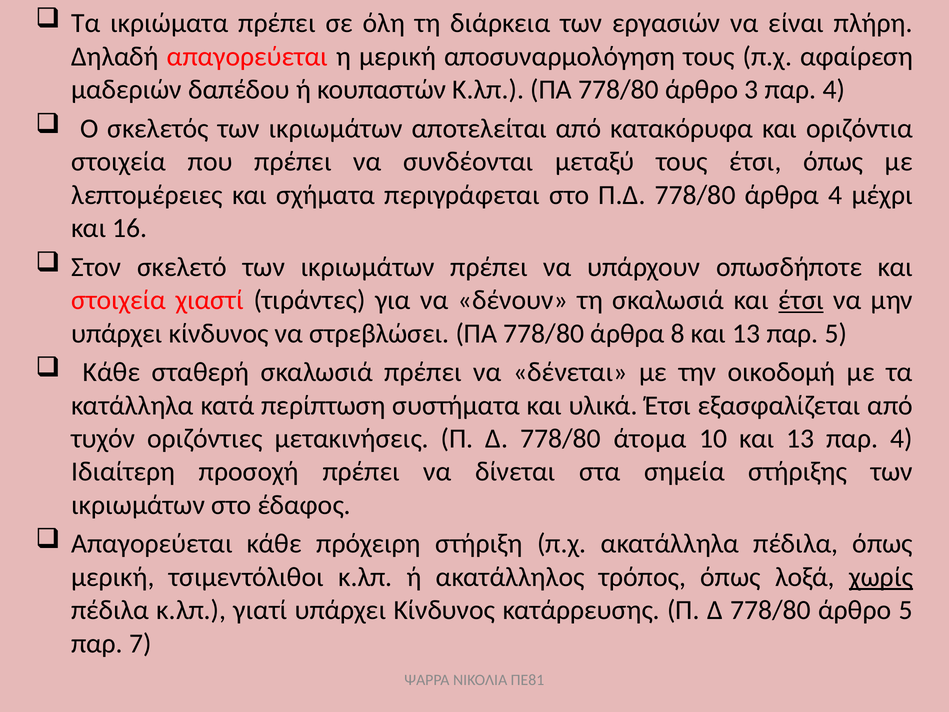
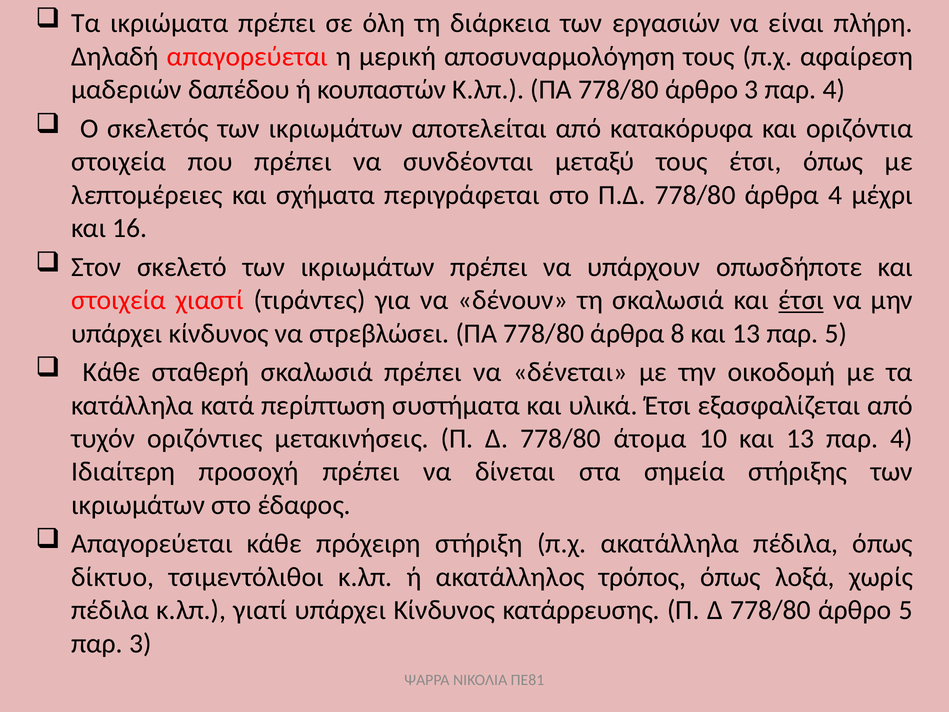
μερική: μερική -> δίκτυο (113, 577)
χωρίς underline: present -> none (881, 577)
παρ 7: 7 -> 3 (140, 643)
